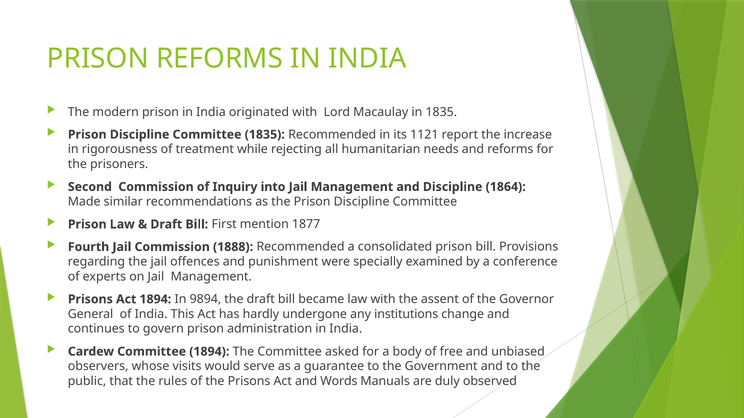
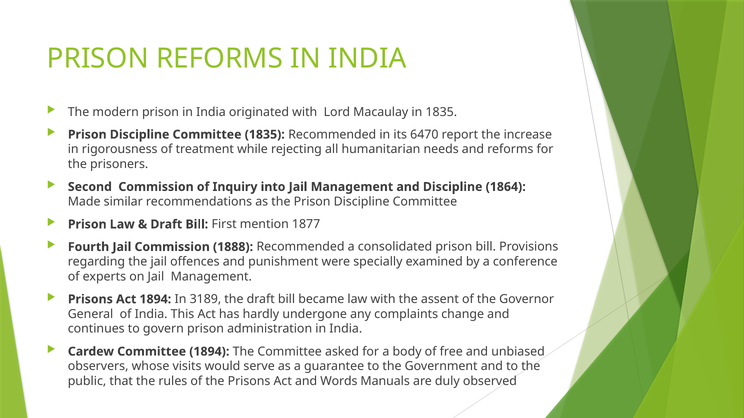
1121: 1121 -> 6470 (424, 135)
9894: 9894 -> 3189 (205, 300)
institutions: institutions -> complaints (406, 314)
